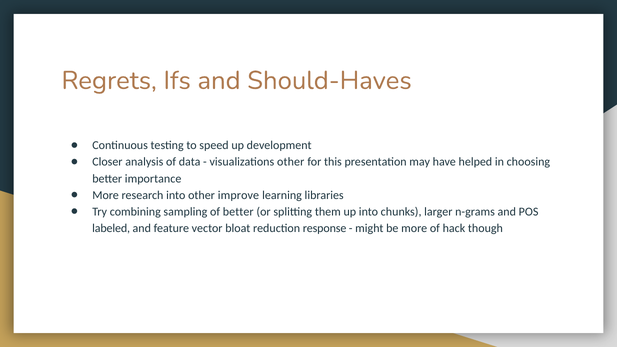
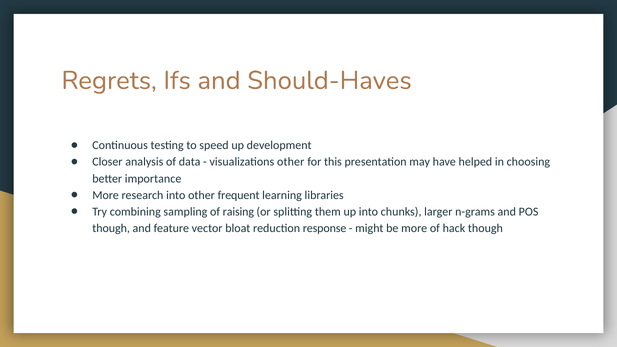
improve: improve -> frequent (239, 195)
of better: better -> raising (238, 212)
labeled: labeled -> though (111, 228)
